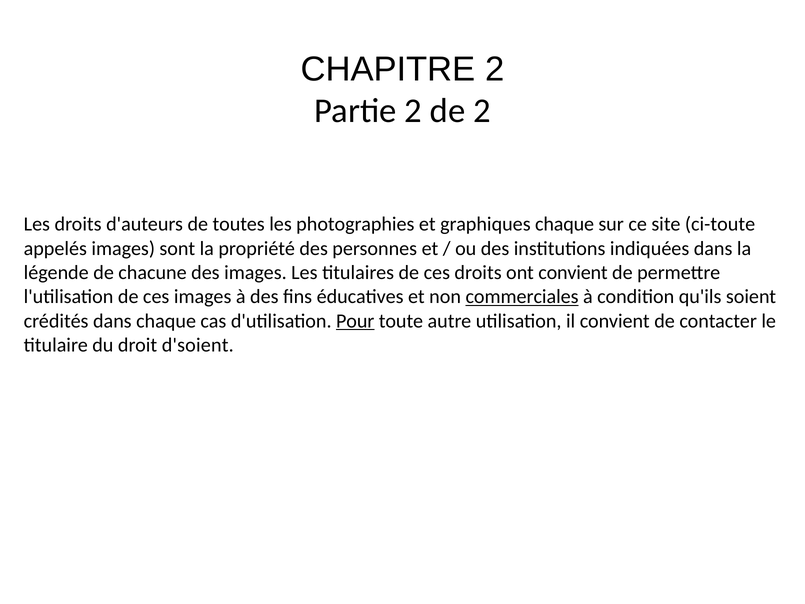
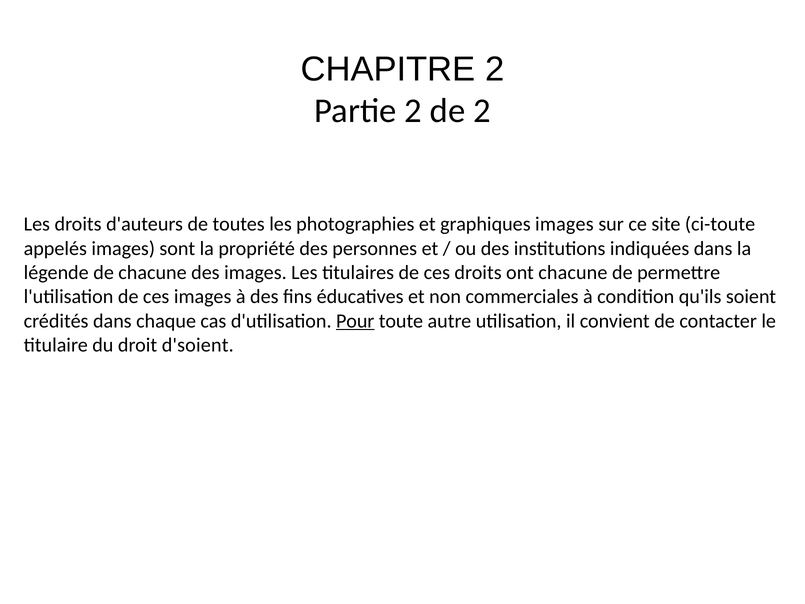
graphiques chaque: chaque -> images (564, 224)
ont convient: convient -> chacune (573, 273)
commerciales underline: present -> none (522, 297)
